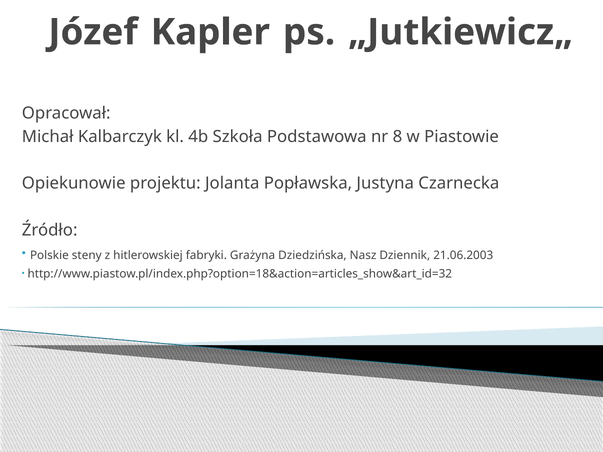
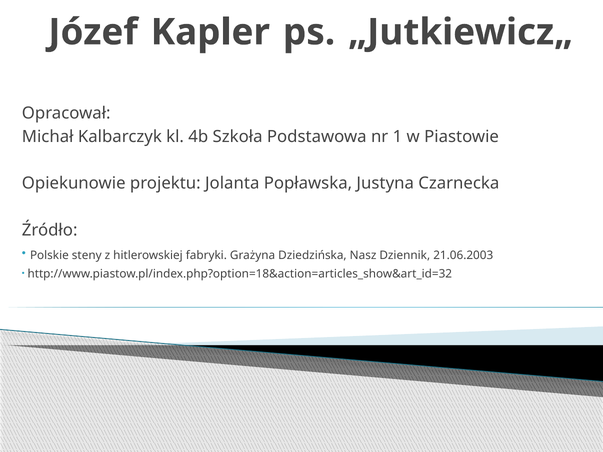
8: 8 -> 1 (397, 137)
